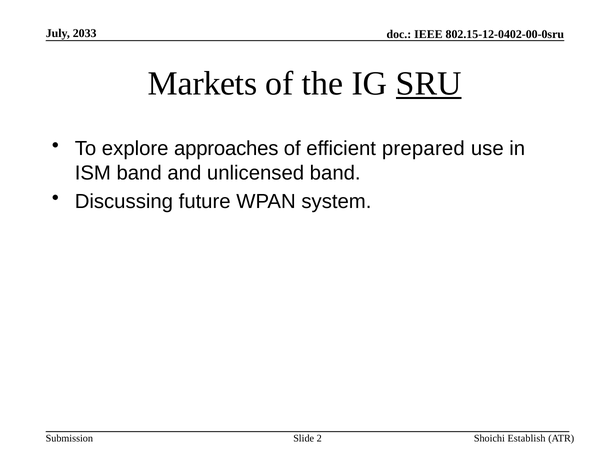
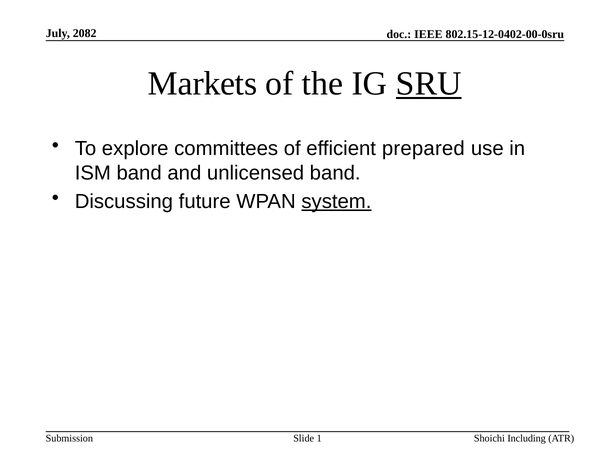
2033: 2033 -> 2082 (85, 33)
approaches: approaches -> committees (226, 149)
system underline: none -> present (336, 202)
2: 2 -> 1 (319, 439)
Establish: Establish -> Including (527, 439)
